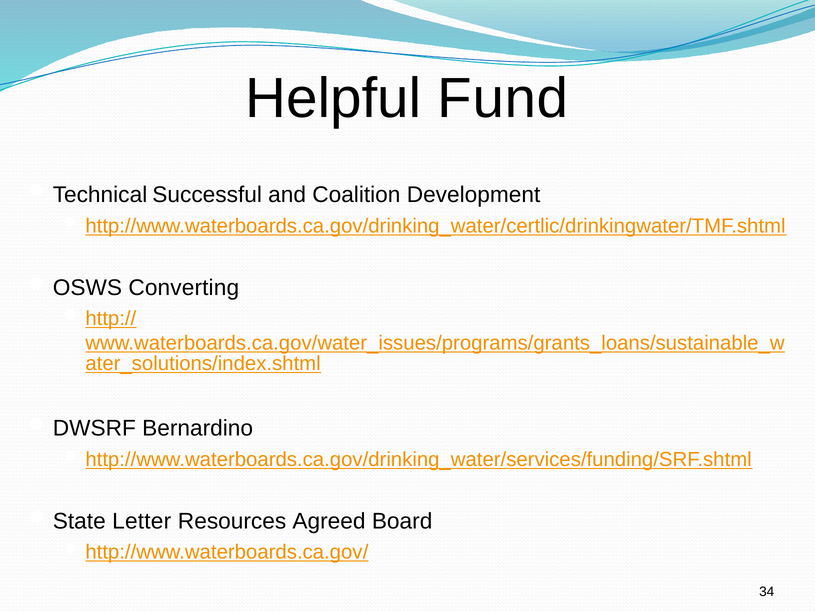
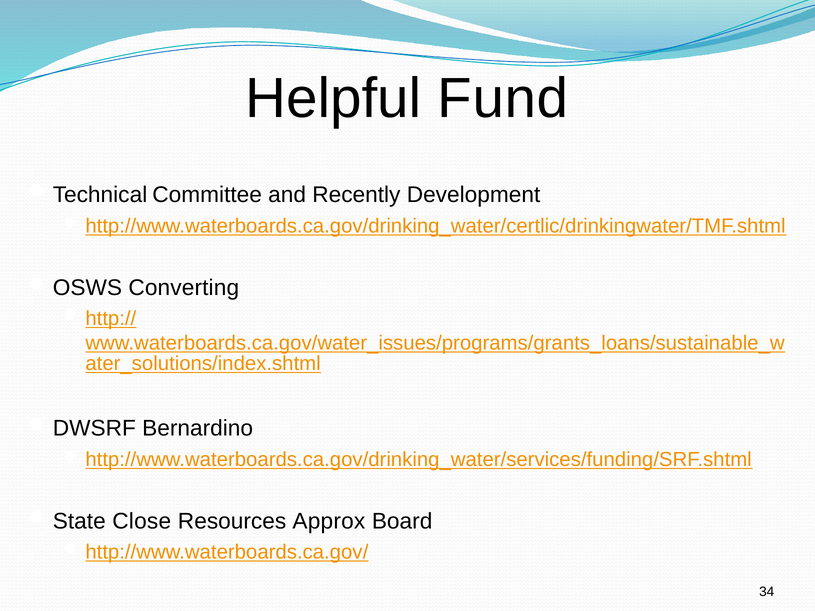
Successful: Successful -> Committee (207, 195)
Coalition: Coalition -> Recently (356, 195)
Letter: Letter -> Close (142, 521)
Agreed: Agreed -> Approx (329, 521)
